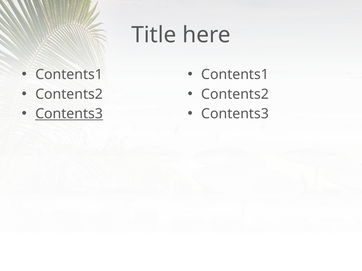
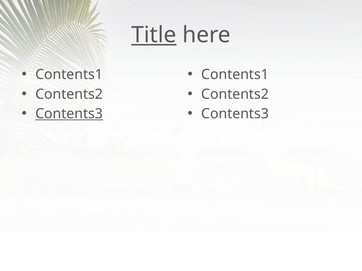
Title underline: none -> present (154, 35)
